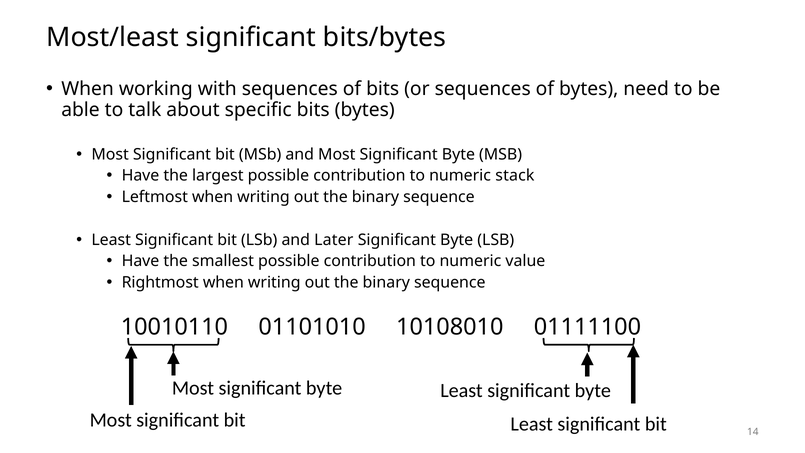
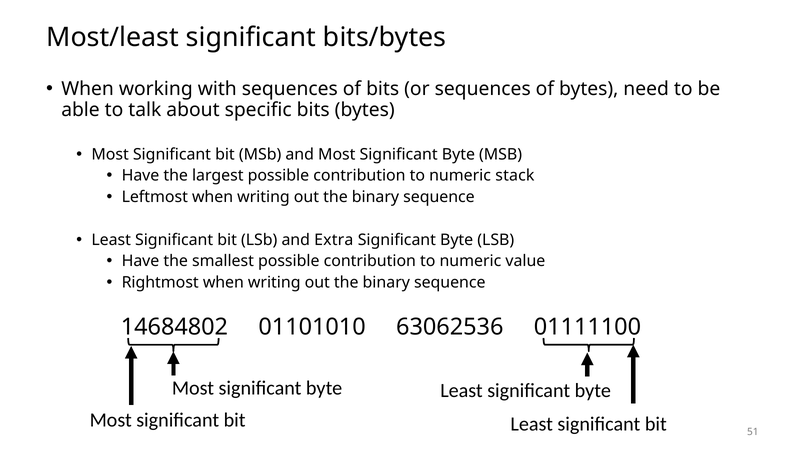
Later: Later -> Extra (334, 240)
10010110: 10010110 -> 14684802 (174, 327)
10108010: 10108010 -> 63062536 (450, 327)
14: 14 -> 51 (753, 432)
